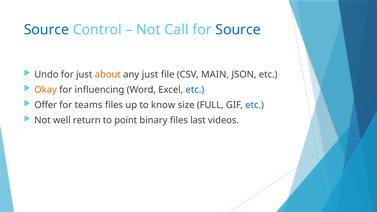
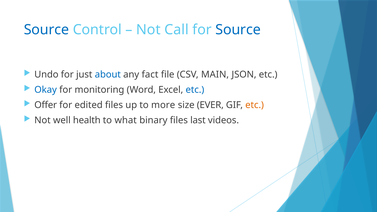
about colour: orange -> blue (108, 75)
any just: just -> fact (150, 75)
Okay colour: orange -> blue (46, 90)
influencing: influencing -> monitoring (99, 90)
teams: teams -> edited (89, 105)
know: know -> more (163, 105)
FULL: FULL -> EVER (210, 105)
etc colour: blue -> orange (255, 105)
return: return -> health (87, 120)
point: point -> what (126, 120)
